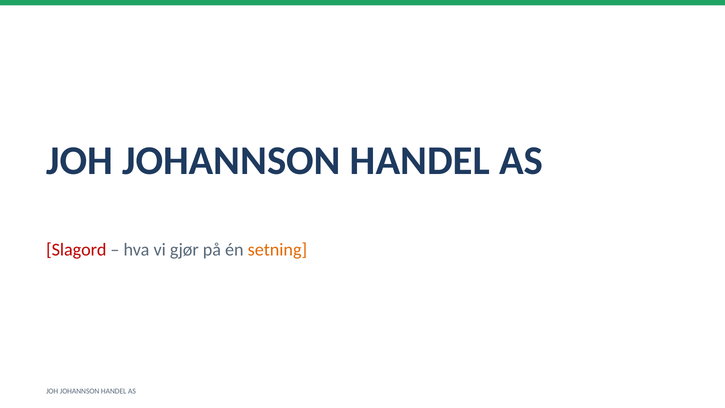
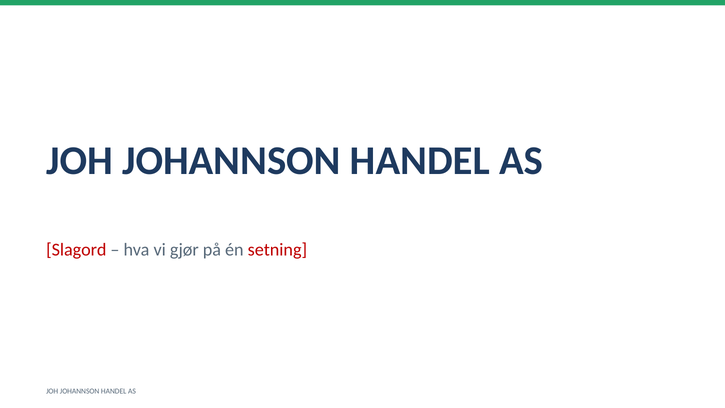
setning colour: orange -> red (277, 250)
